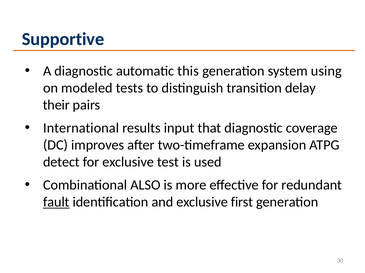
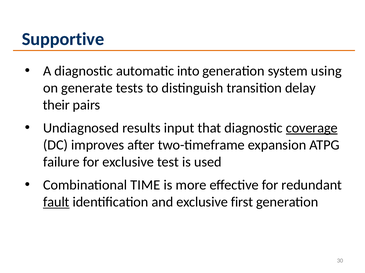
this: this -> into (188, 71)
modeled: modeled -> generate (87, 88)
International: International -> Undiagnosed (81, 128)
coverage underline: none -> present (312, 128)
detect: detect -> failure (61, 162)
ALSO: ALSO -> TIME (145, 185)
